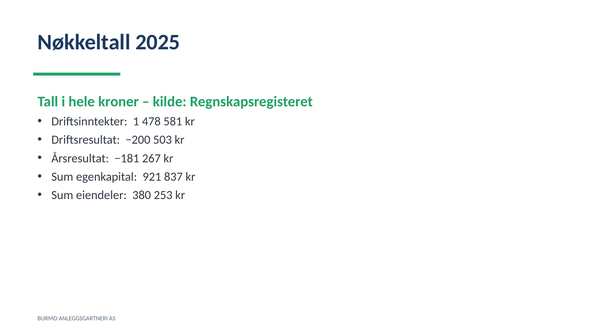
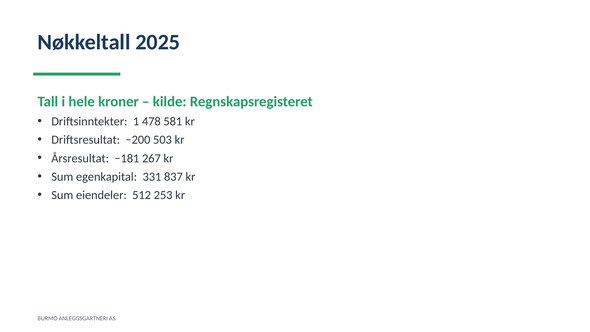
921: 921 -> 331 (152, 177)
380: 380 -> 512 (142, 195)
